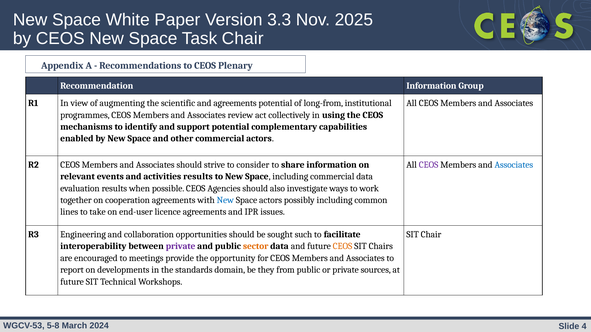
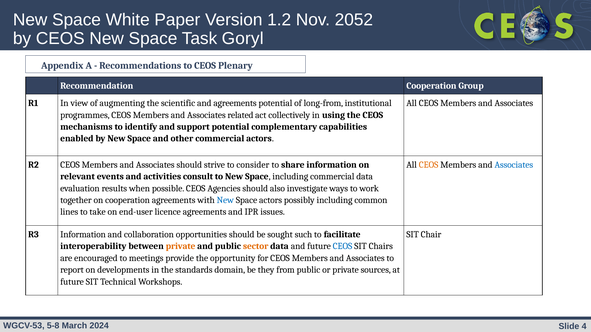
3.3: 3.3 -> 1.2 (279, 20)
2025: 2025 -> 2052 (354, 20)
Task Chair: Chair -> Goryl (243, 39)
Recommendation Information: Information -> Cooperation (431, 86)
review: review -> related (240, 115)
CEOS colour: purple -> orange (429, 165)
activities results: results -> consult (198, 177)
R3 Engineering: Engineering -> Information (83, 235)
private colour: purple -> orange (181, 247)
CEOS colour: orange -> blue (343, 247)
